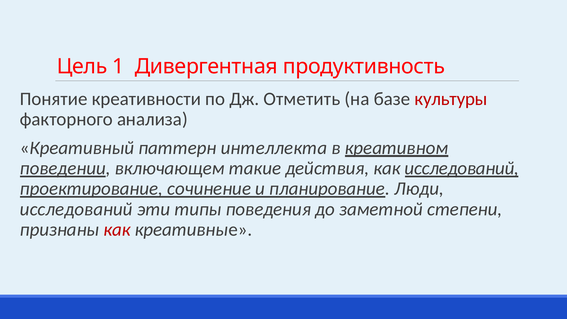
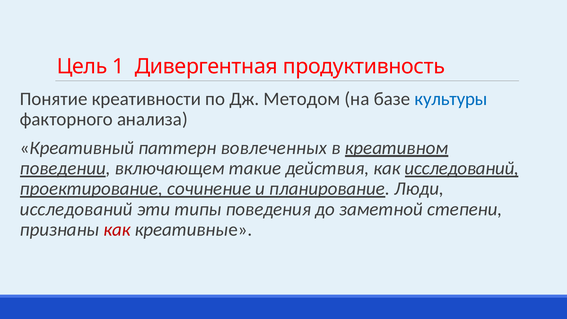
Отметить: Отметить -> Методом (302, 99)
культуры colour: red -> blue (451, 99)
интеллекта: интеллекта -> вовлеченных (274, 148)
